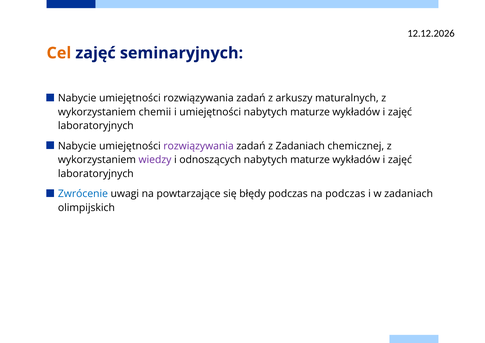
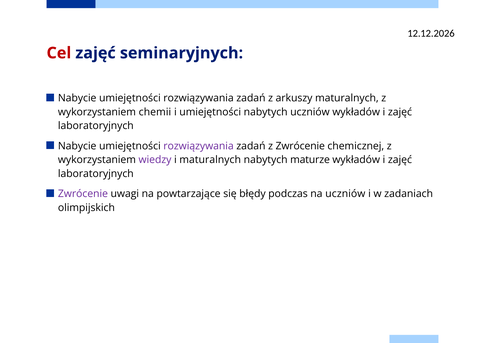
Cel colour: orange -> red (59, 53)
umiejętności nabytych maturze: maturze -> uczniów (310, 112)
z Zadaniach: Zadaniach -> Zwrócenie (300, 146)
i odnoszących: odnoszących -> maturalnych (210, 160)
Zwrócenie colour: blue -> purple (83, 194)
na podczas: podczas -> uczniów (345, 194)
